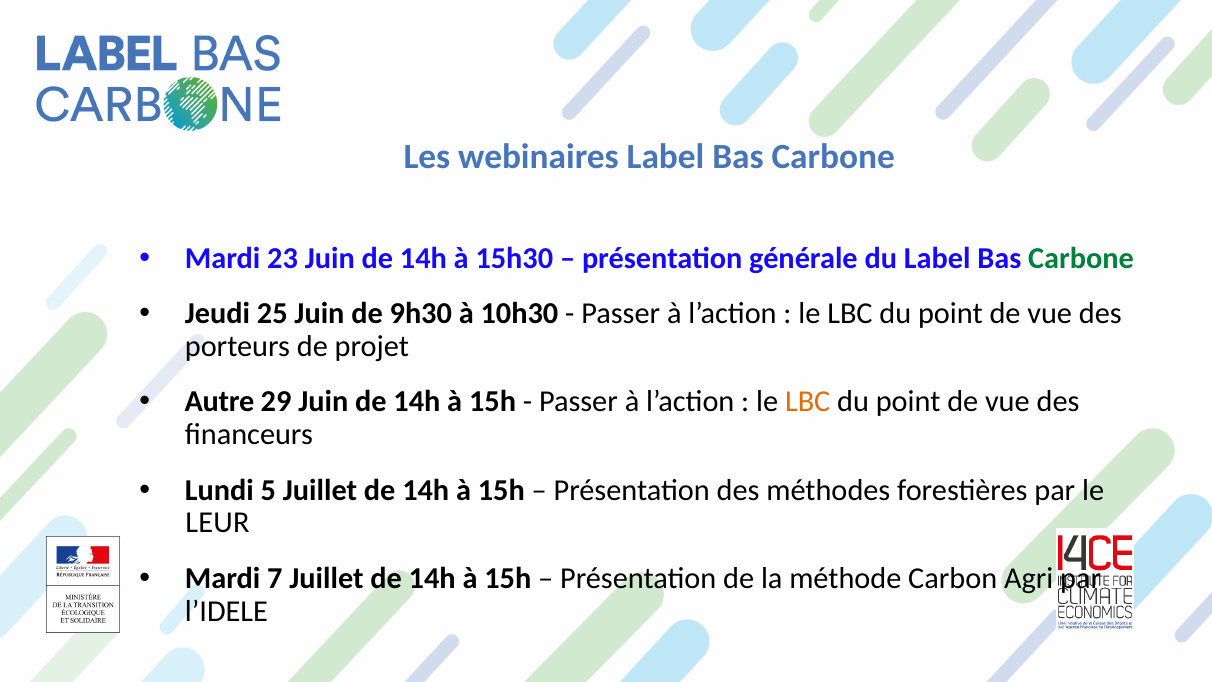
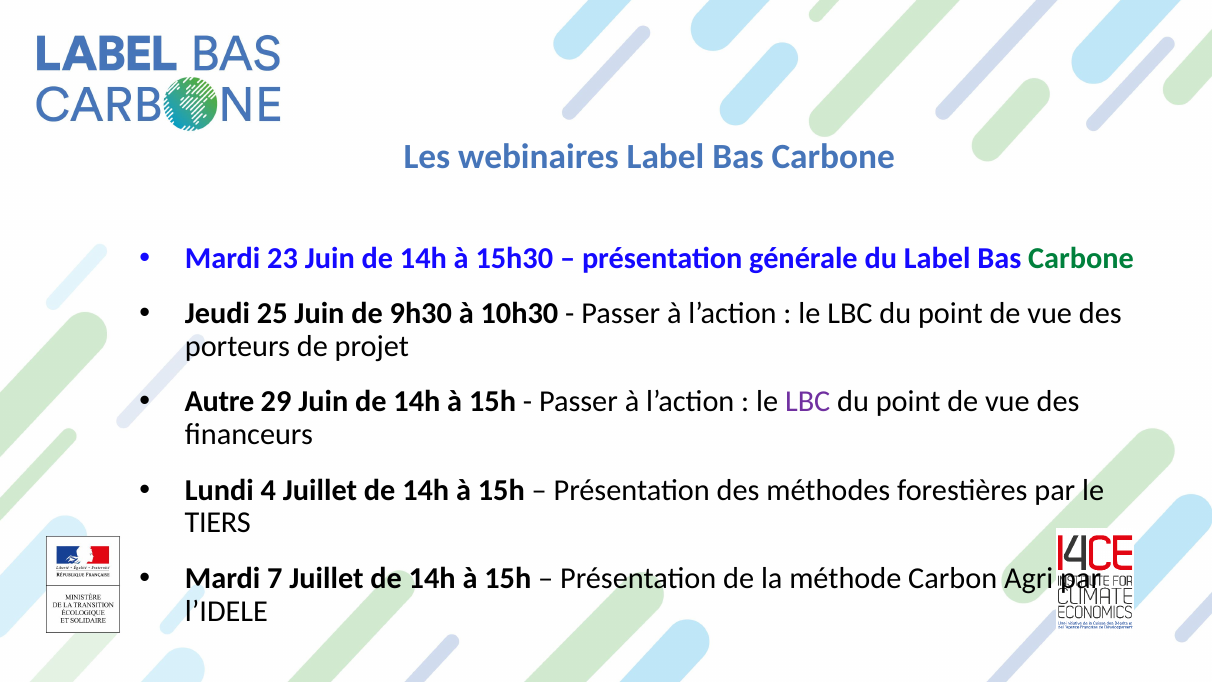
LBC colour: orange -> purple (808, 402)
5: 5 -> 4 (268, 490)
LEUR: LEUR -> TIERS (218, 523)
